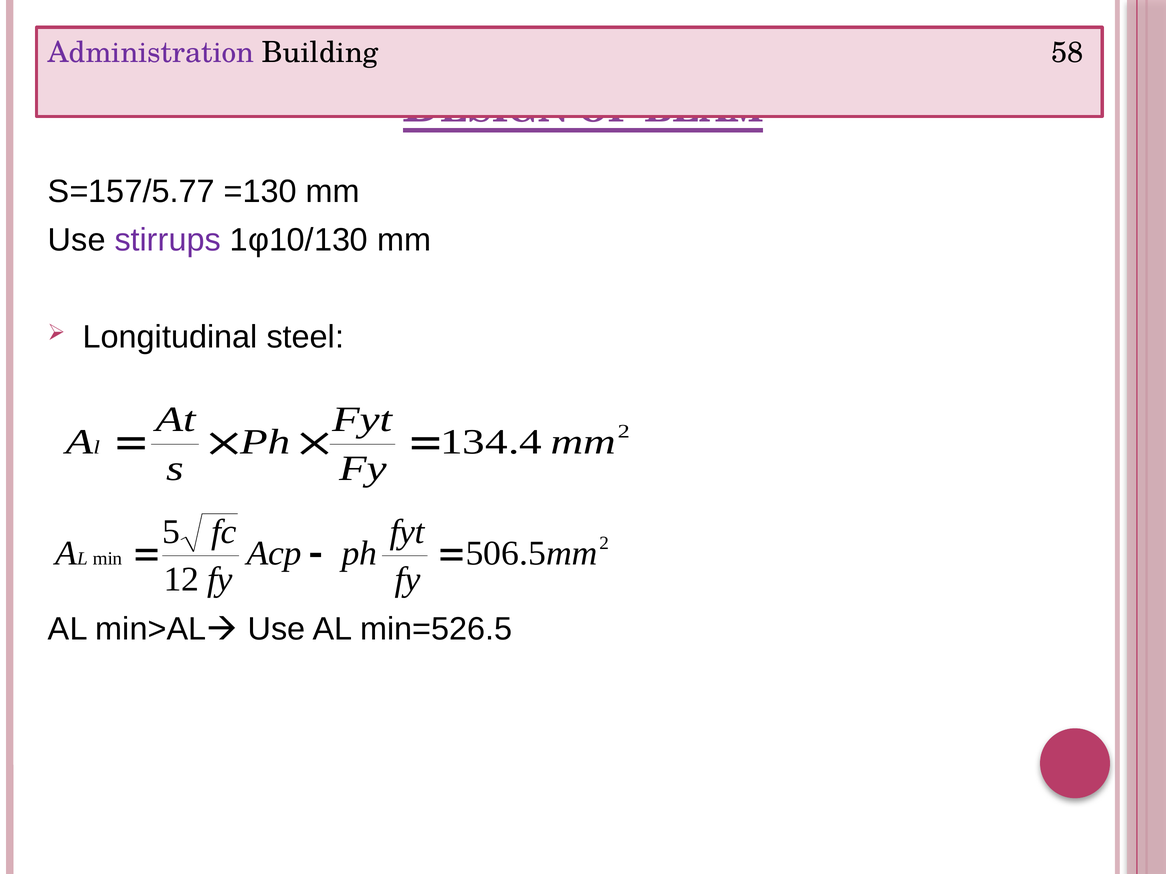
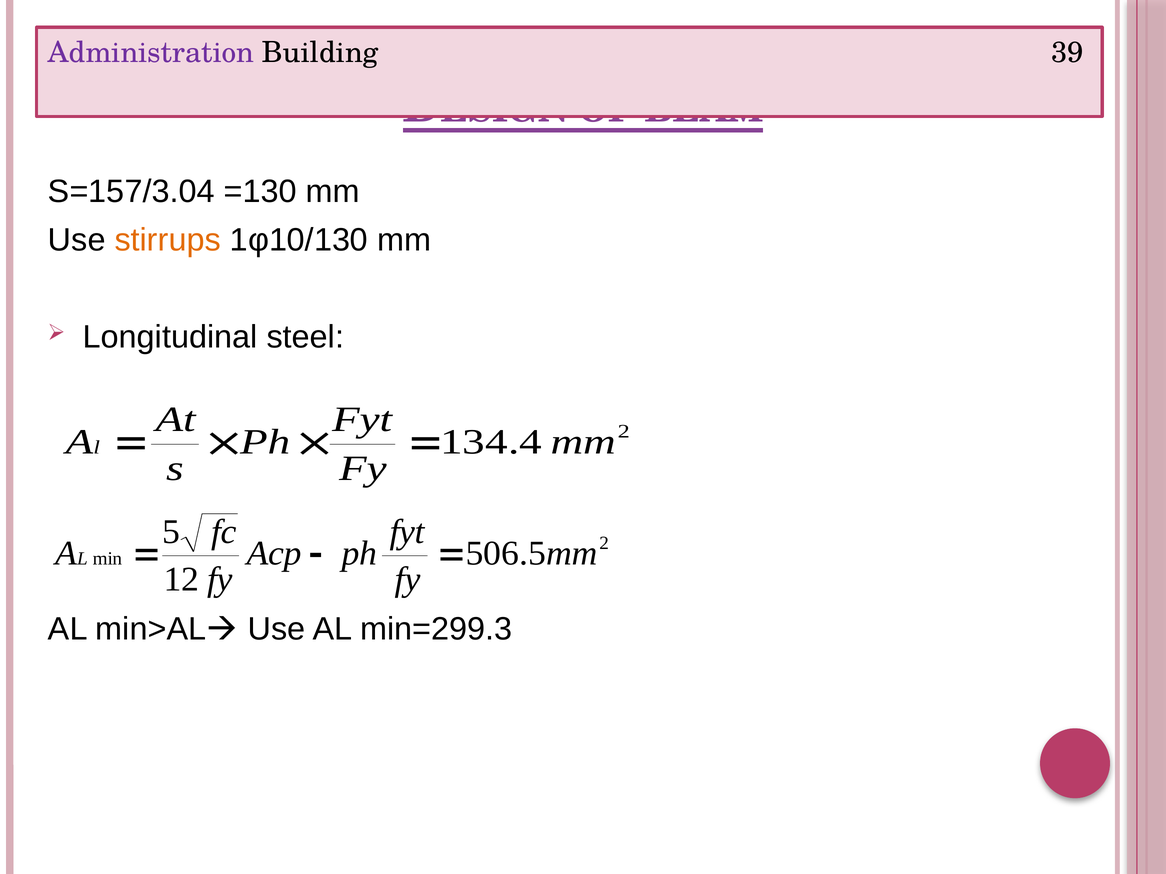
58: 58 -> 39 (1067, 53)
S=157/5.77: S=157/5.77 -> S=157/3.04 (131, 191)
stirrups colour: purple -> orange (168, 240)
min=526.5: min=526.5 -> min=299.3 (436, 629)
